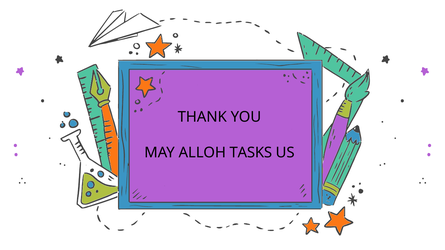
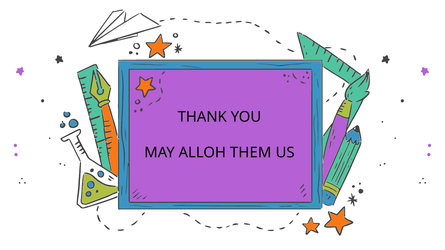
TASKS: TASKS -> THEM (251, 153)
